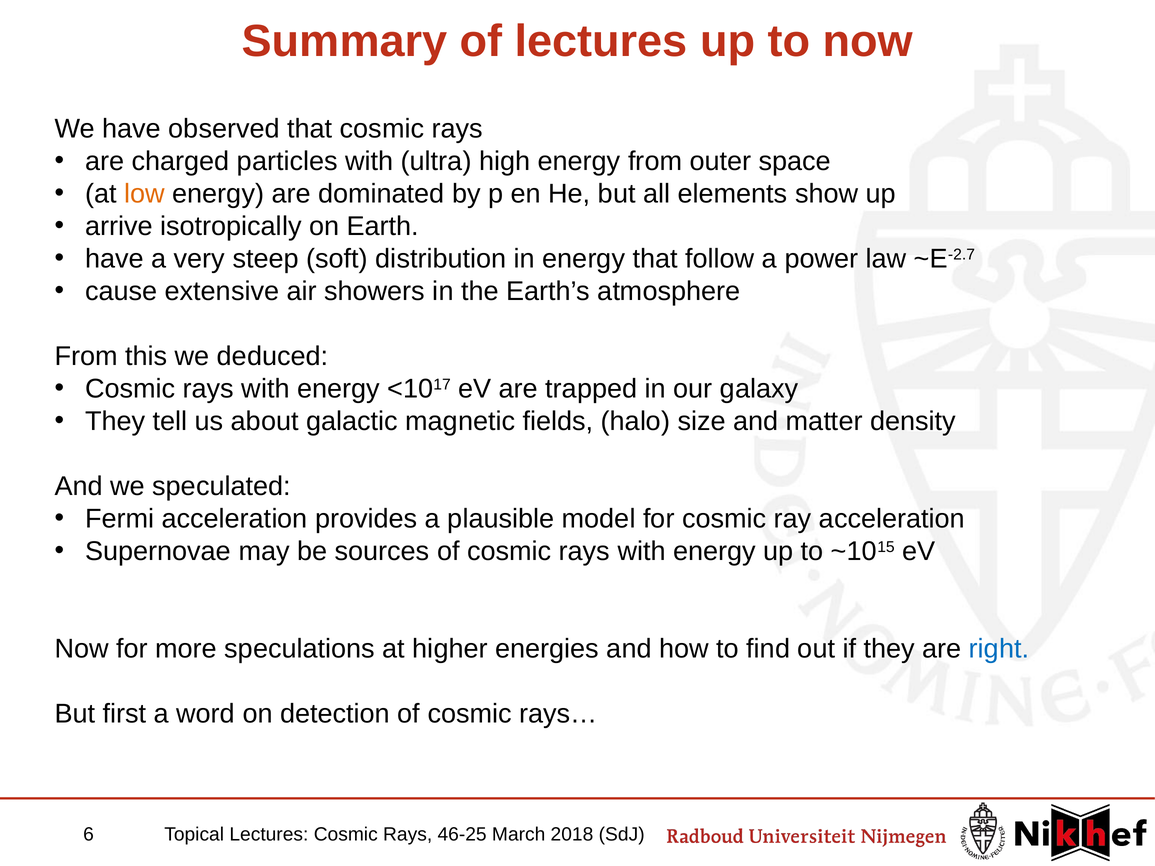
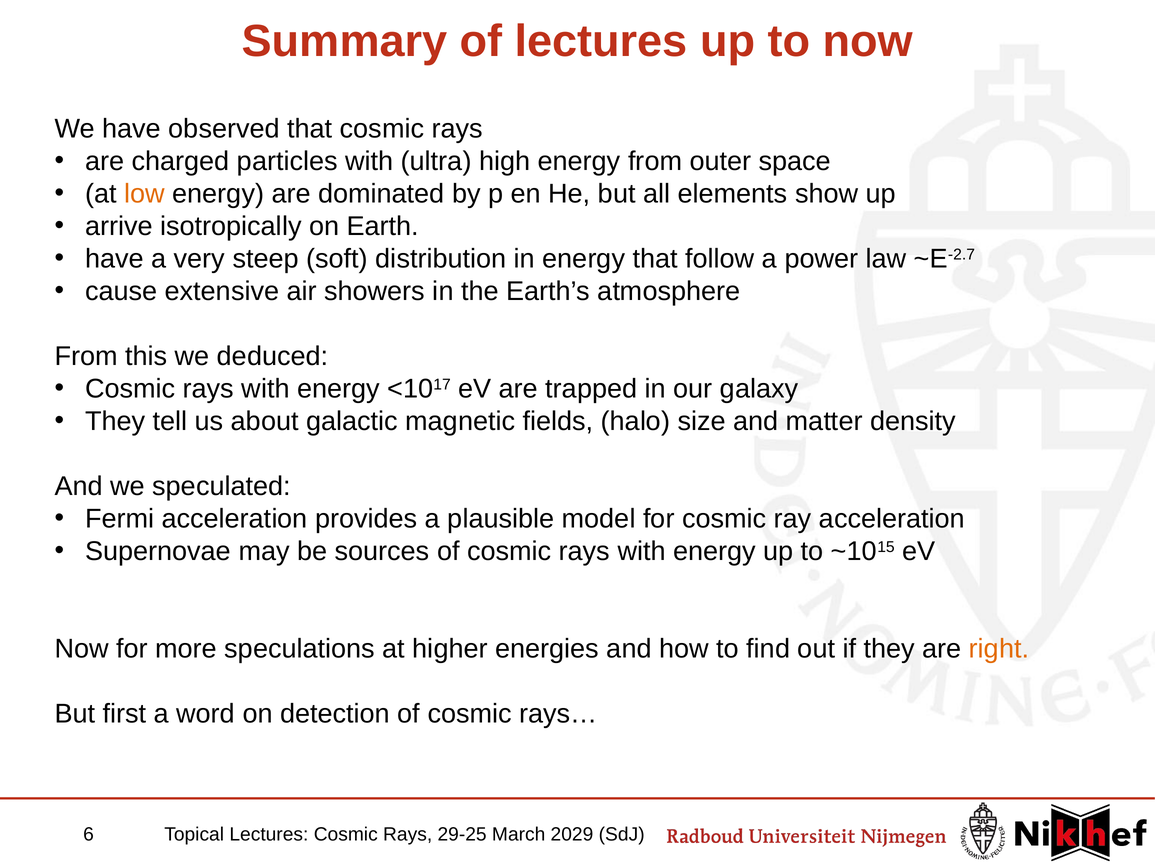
right colour: blue -> orange (999, 649)
46-25: 46-25 -> 29-25 (462, 835)
2018: 2018 -> 2029 (572, 835)
